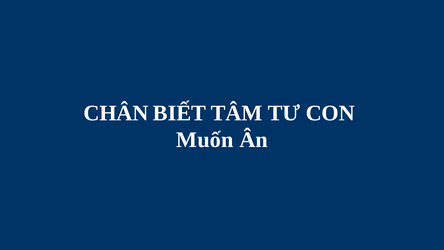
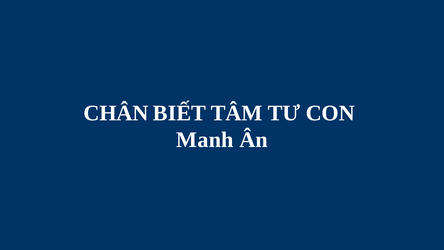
Muốn: Muốn -> Manh (205, 140)
